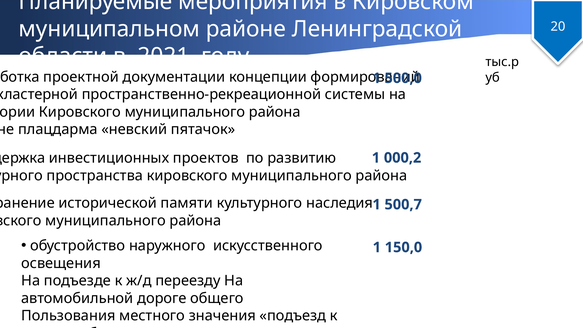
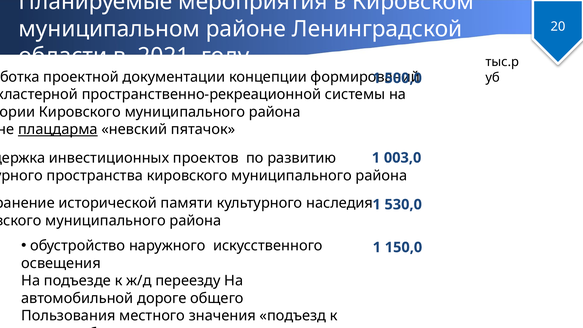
плацдарма underline: none -> present (58, 129)
000,2: 000,2 -> 003,0 (403, 158)
500,7: 500,7 -> 530,0 (403, 205)
